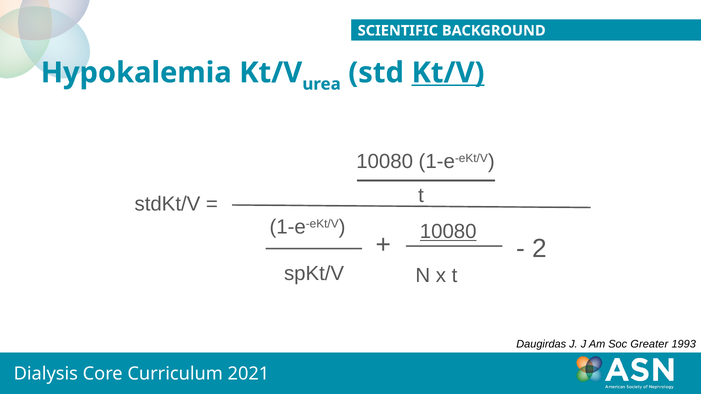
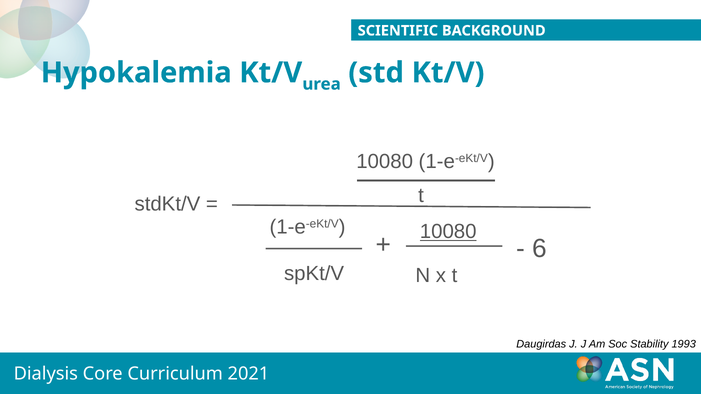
Kt/V underline: present -> none (448, 73)
2: 2 -> 6 (539, 249)
Greater: Greater -> Stability (649, 344)
